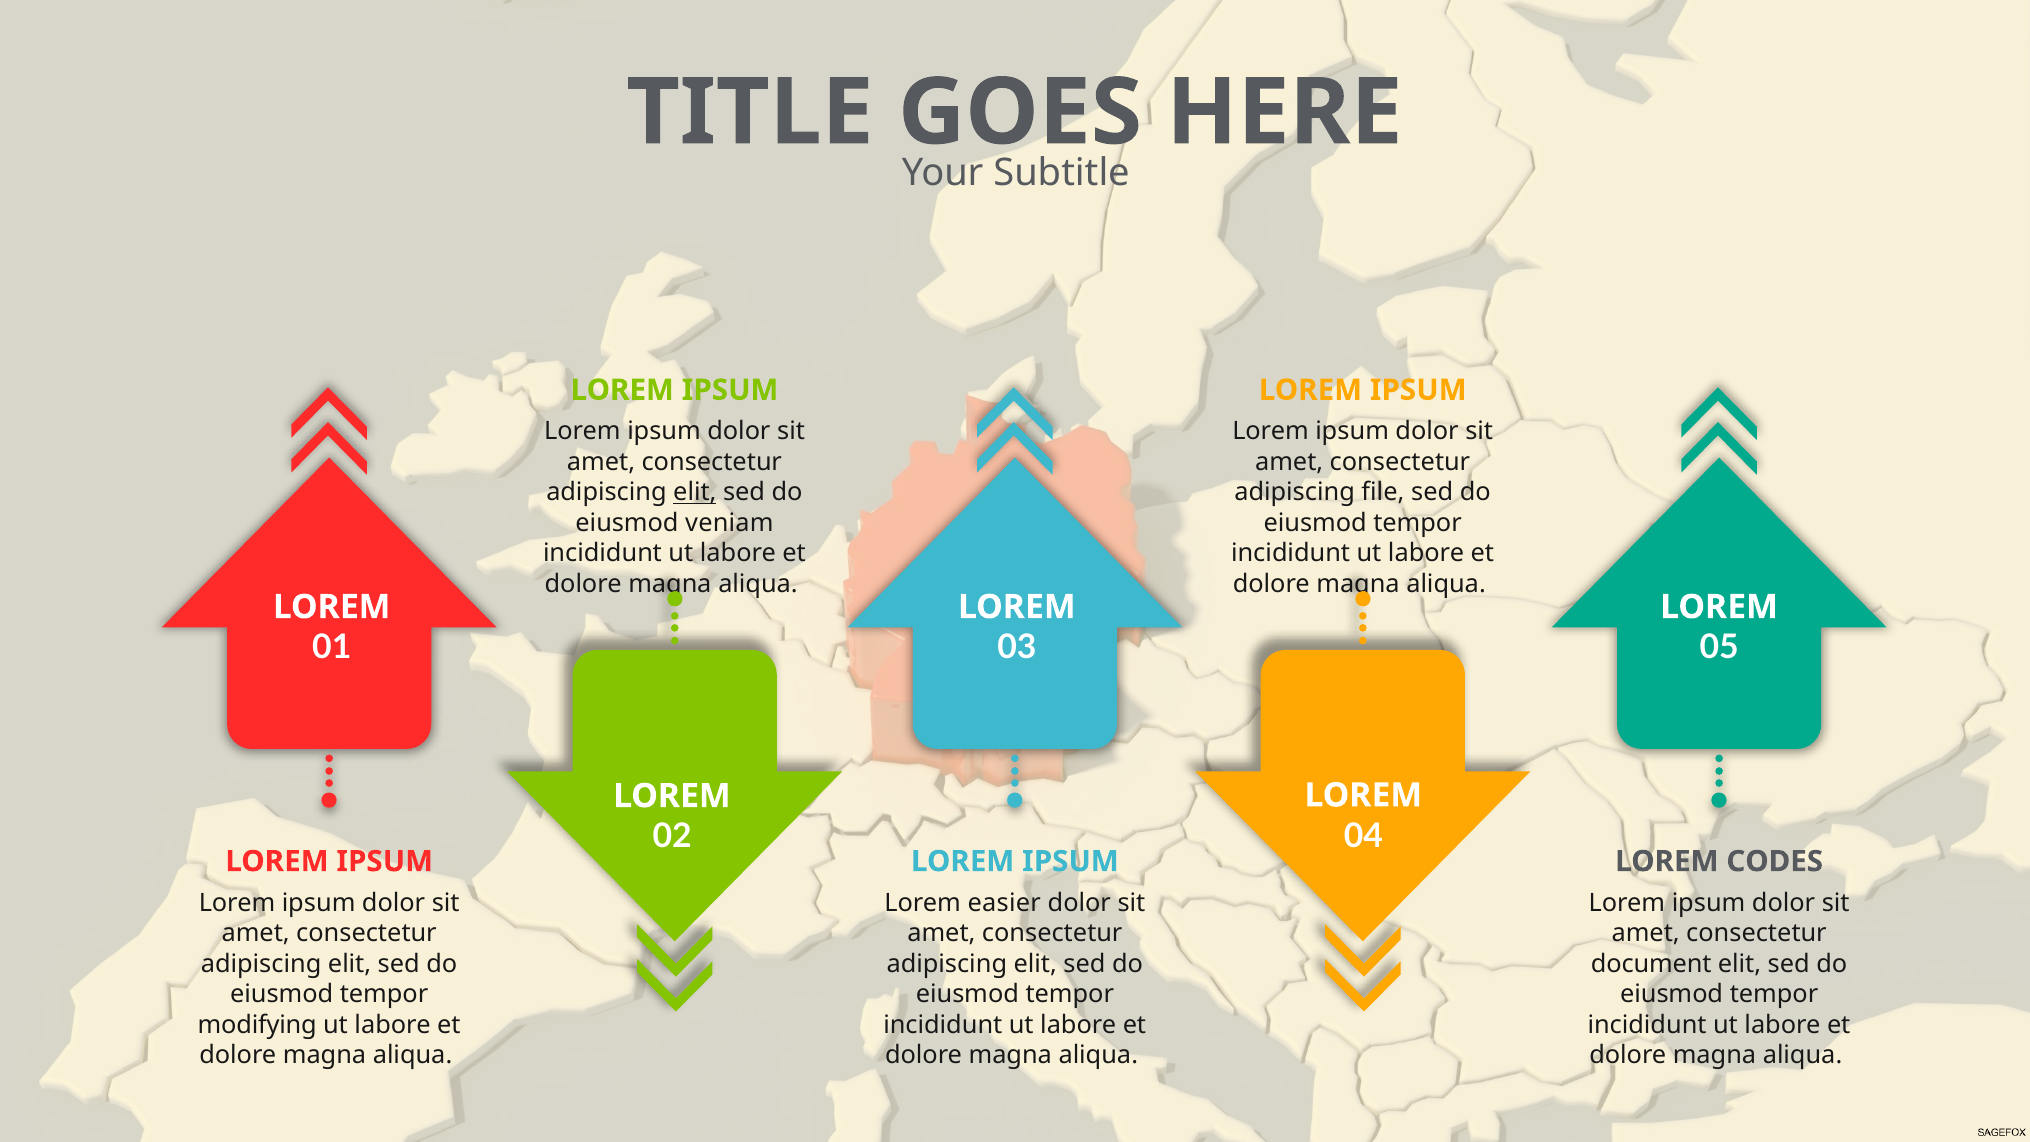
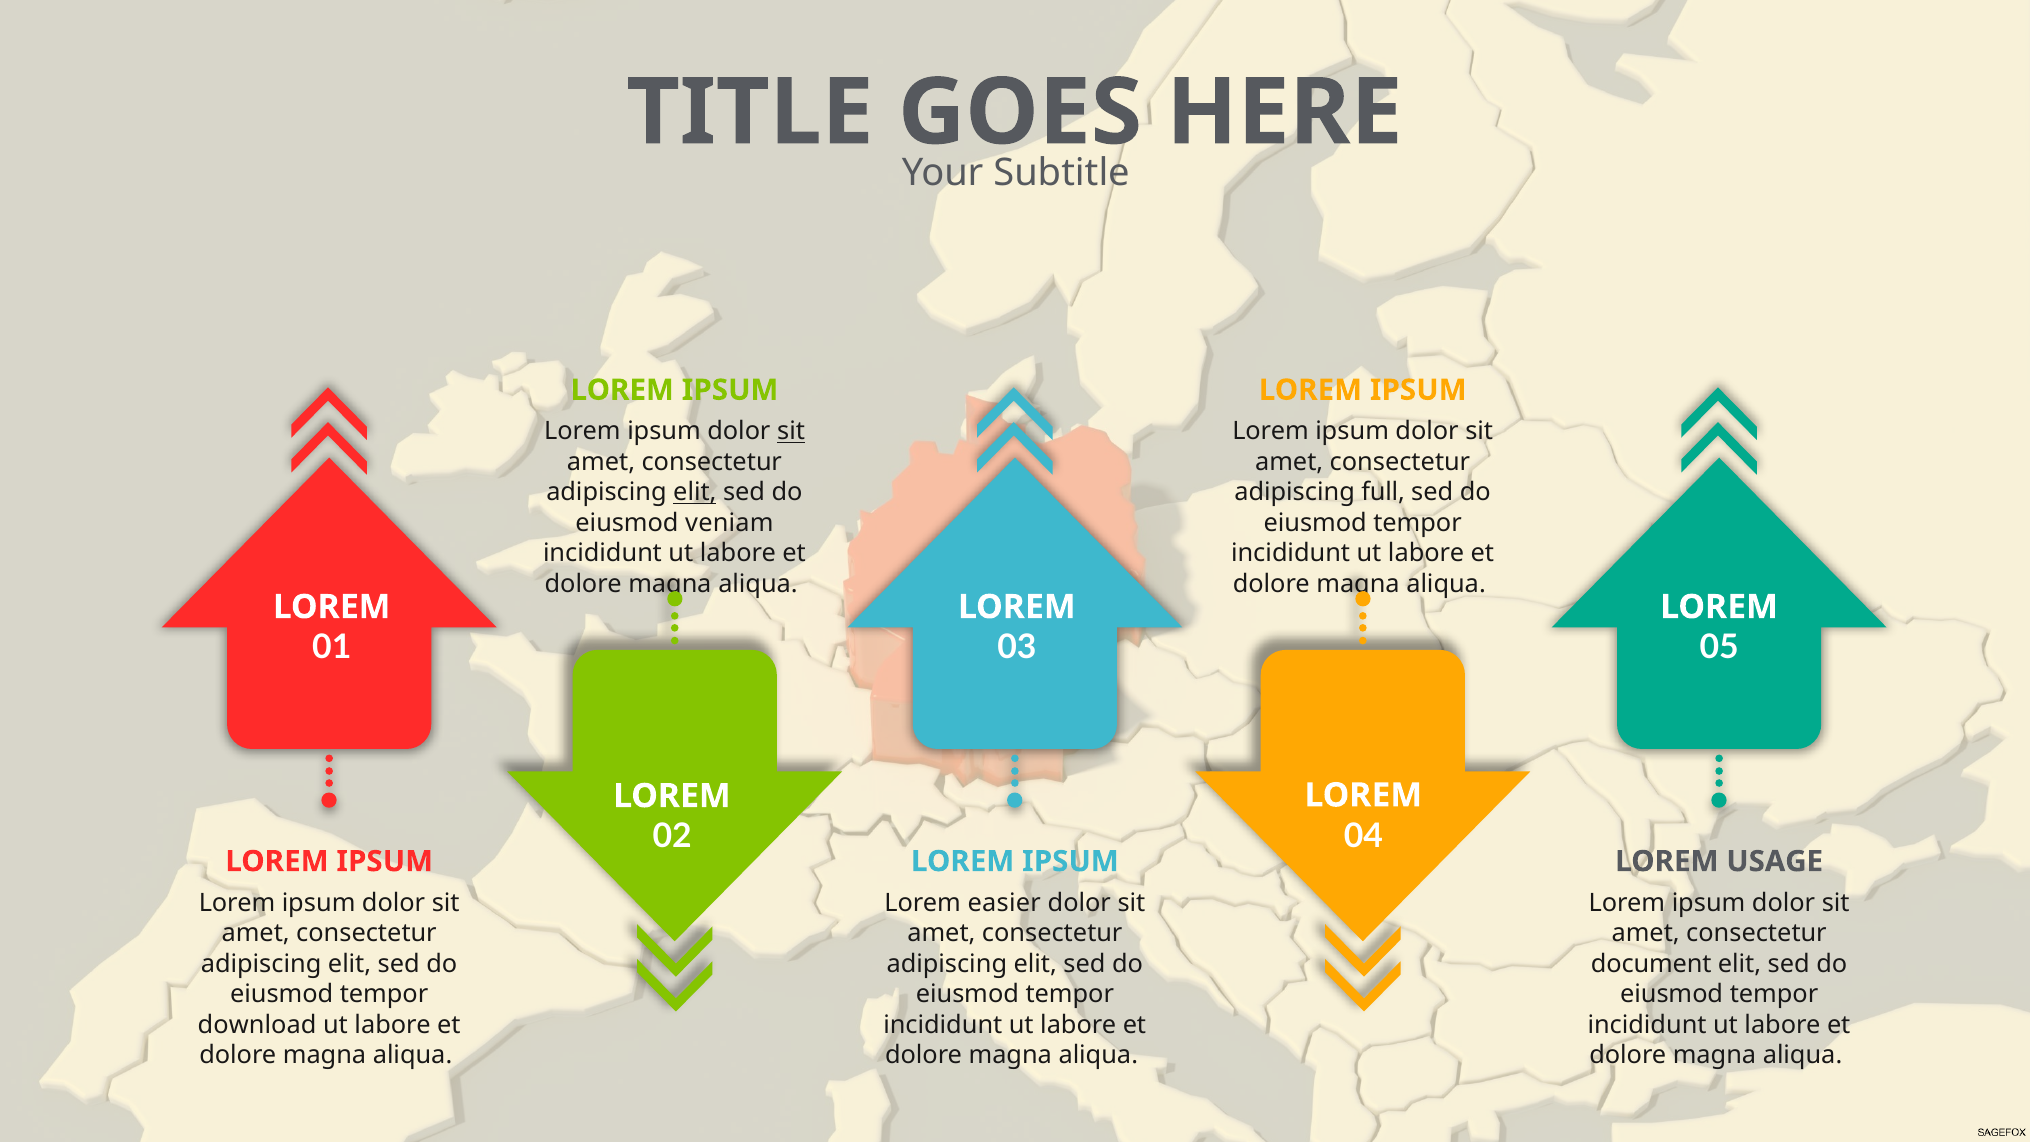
sit underline: none -> present (791, 432)
file: file -> full (1383, 492)
CODES: CODES -> USAGE (1775, 861)
modifying: modifying -> download (257, 1025)
